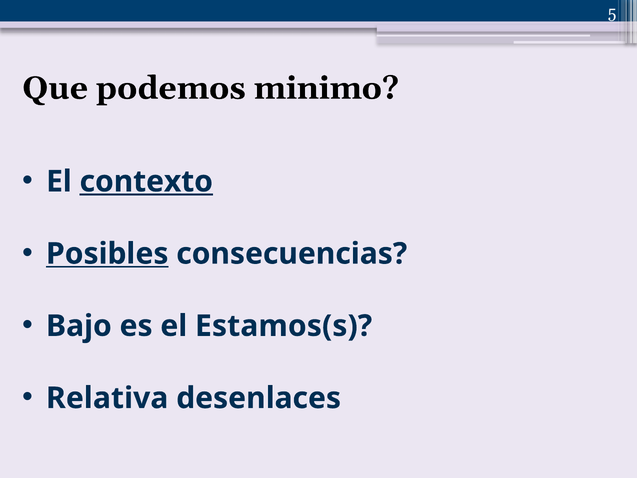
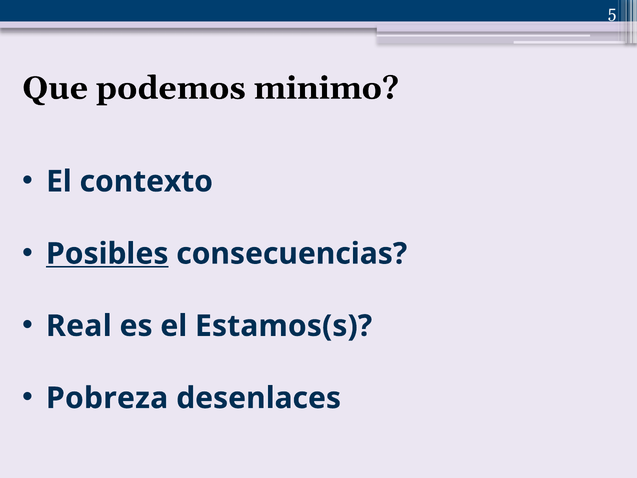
contexto underline: present -> none (146, 181)
Bajo: Bajo -> Real (79, 326)
Relativa: Relativa -> Pobreza (107, 398)
